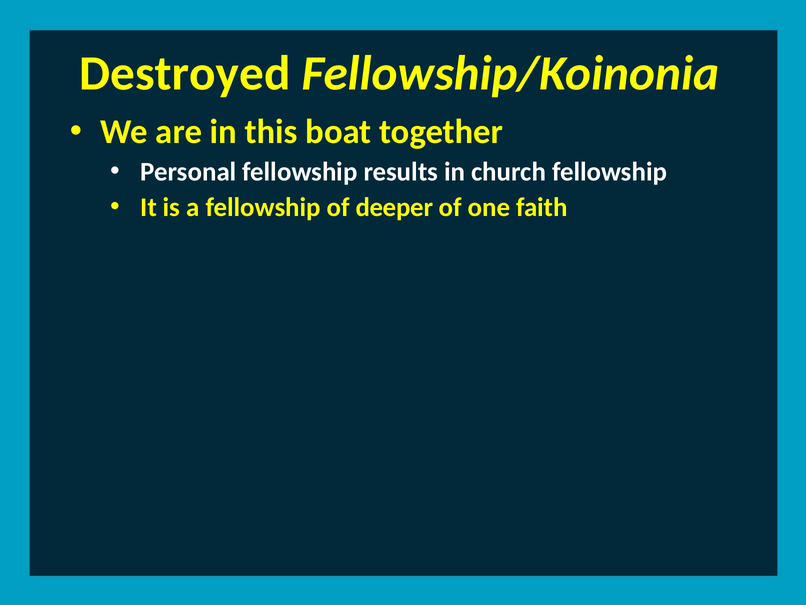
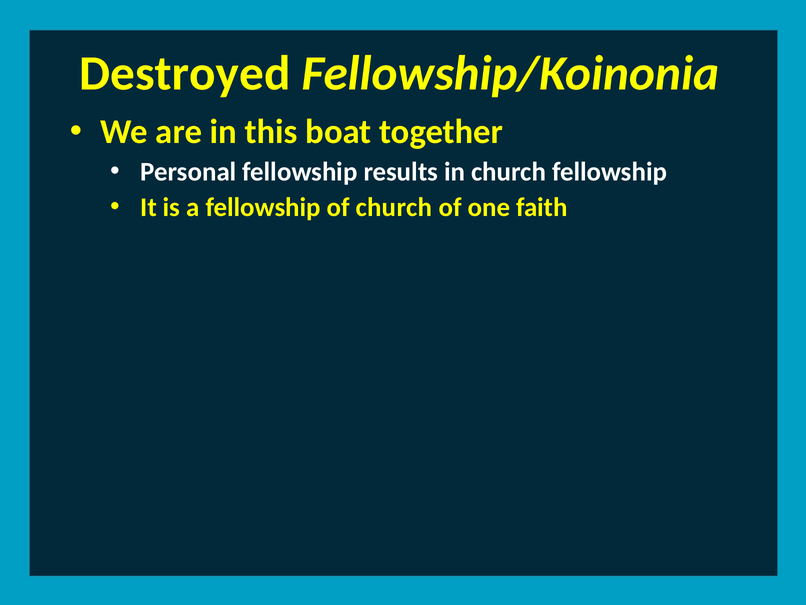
of deeper: deeper -> church (394, 207)
